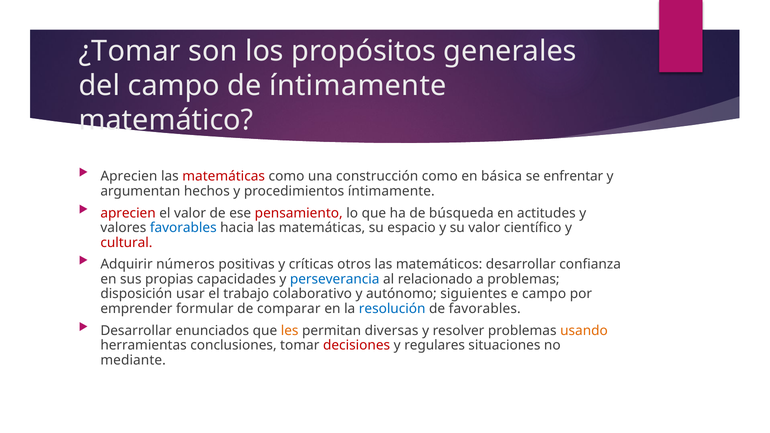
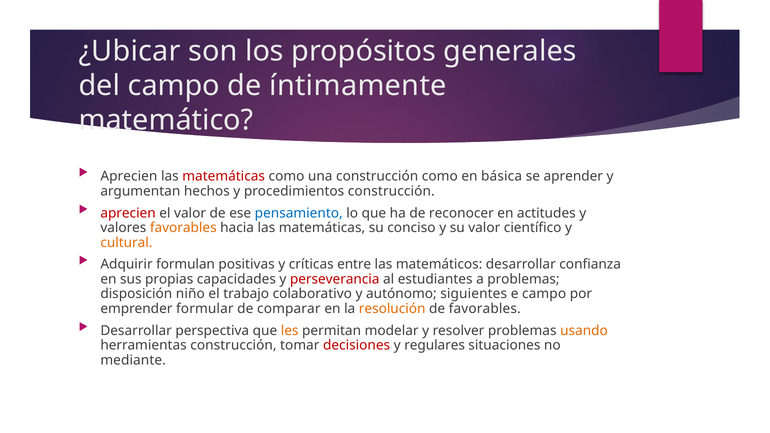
¿Tomar: ¿Tomar -> ¿Ubicar (130, 51)
enfrentar: enfrentar -> aprender (573, 176)
procedimientos íntimamente: íntimamente -> construcción (391, 191)
pensamiento colour: red -> blue (299, 213)
búsqueda: búsqueda -> reconocer (461, 213)
favorables colour: blue -> orange (183, 228)
espacio: espacio -> conciso (411, 228)
cultural colour: red -> orange (126, 243)
números: números -> formulan (186, 265)
otros: otros -> entre (354, 265)
perseverancia colour: blue -> red (335, 279)
relacionado: relacionado -> estudiantes (435, 279)
usar: usar -> niño (190, 294)
resolución colour: blue -> orange (392, 309)
enunciados: enunciados -> perspectiva (212, 331)
diversas: diversas -> modelar (392, 331)
herramientas conclusiones: conclusiones -> construcción (233, 345)
